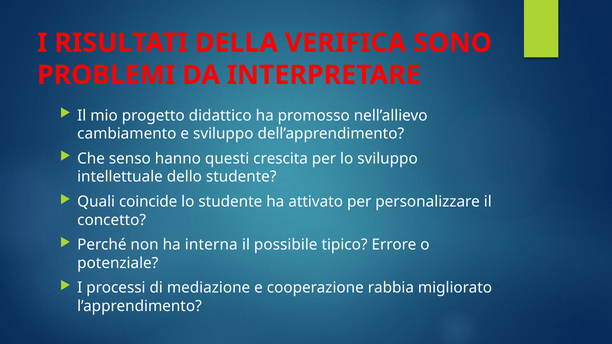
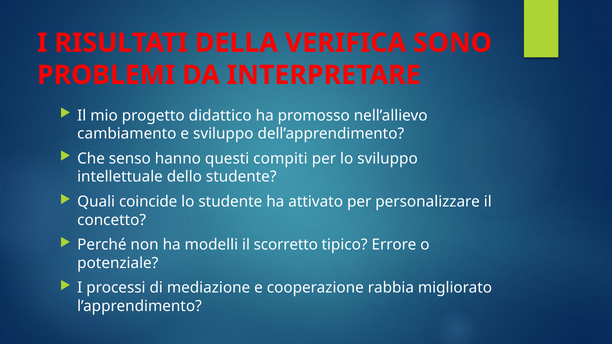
crescita: crescita -> compiti (280, 159)
interna: interna -> modelli (211, 245)
possibile: possibile -> scorretto (286, 245)
